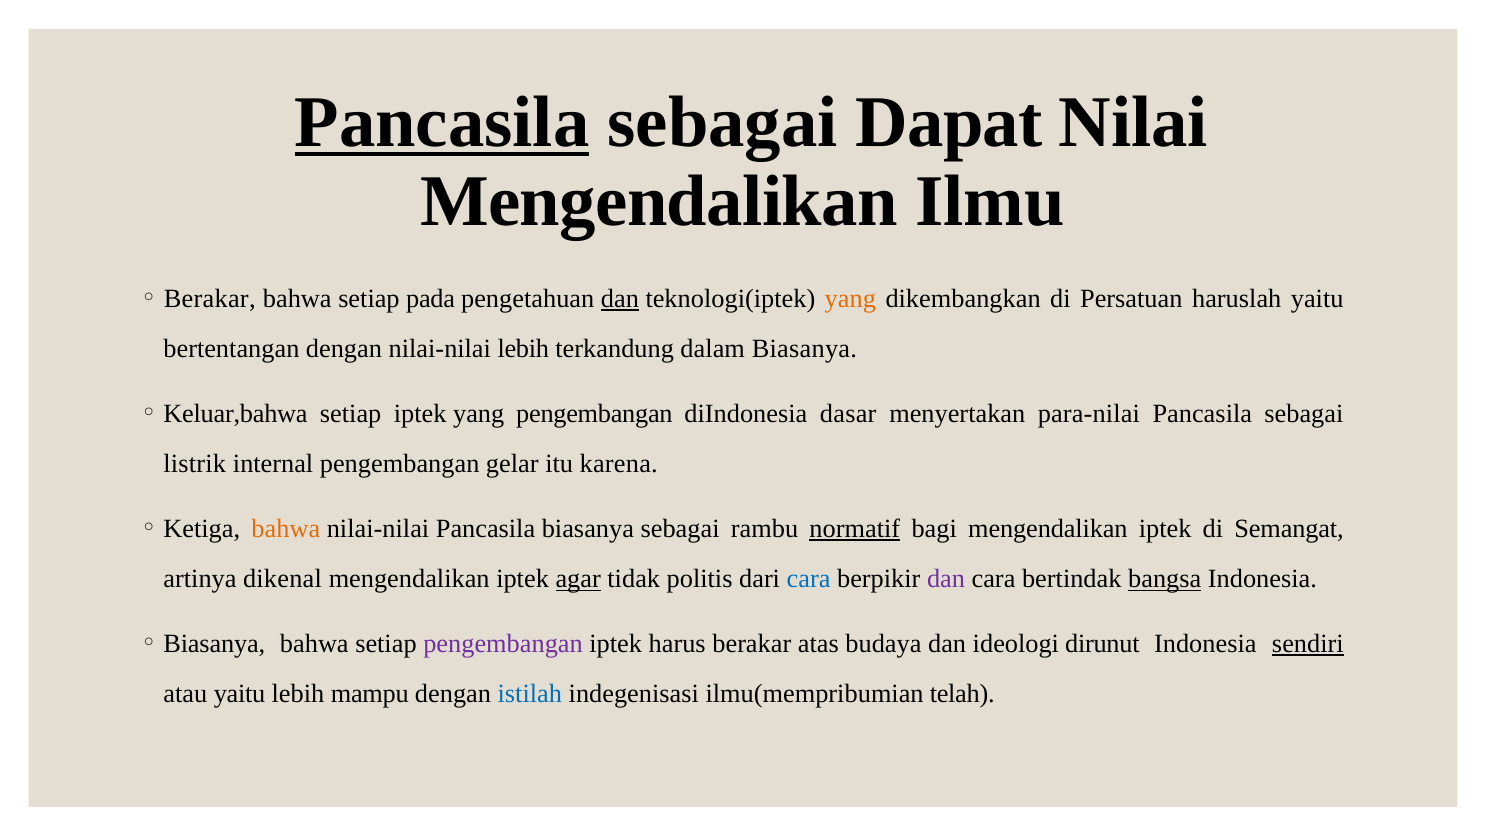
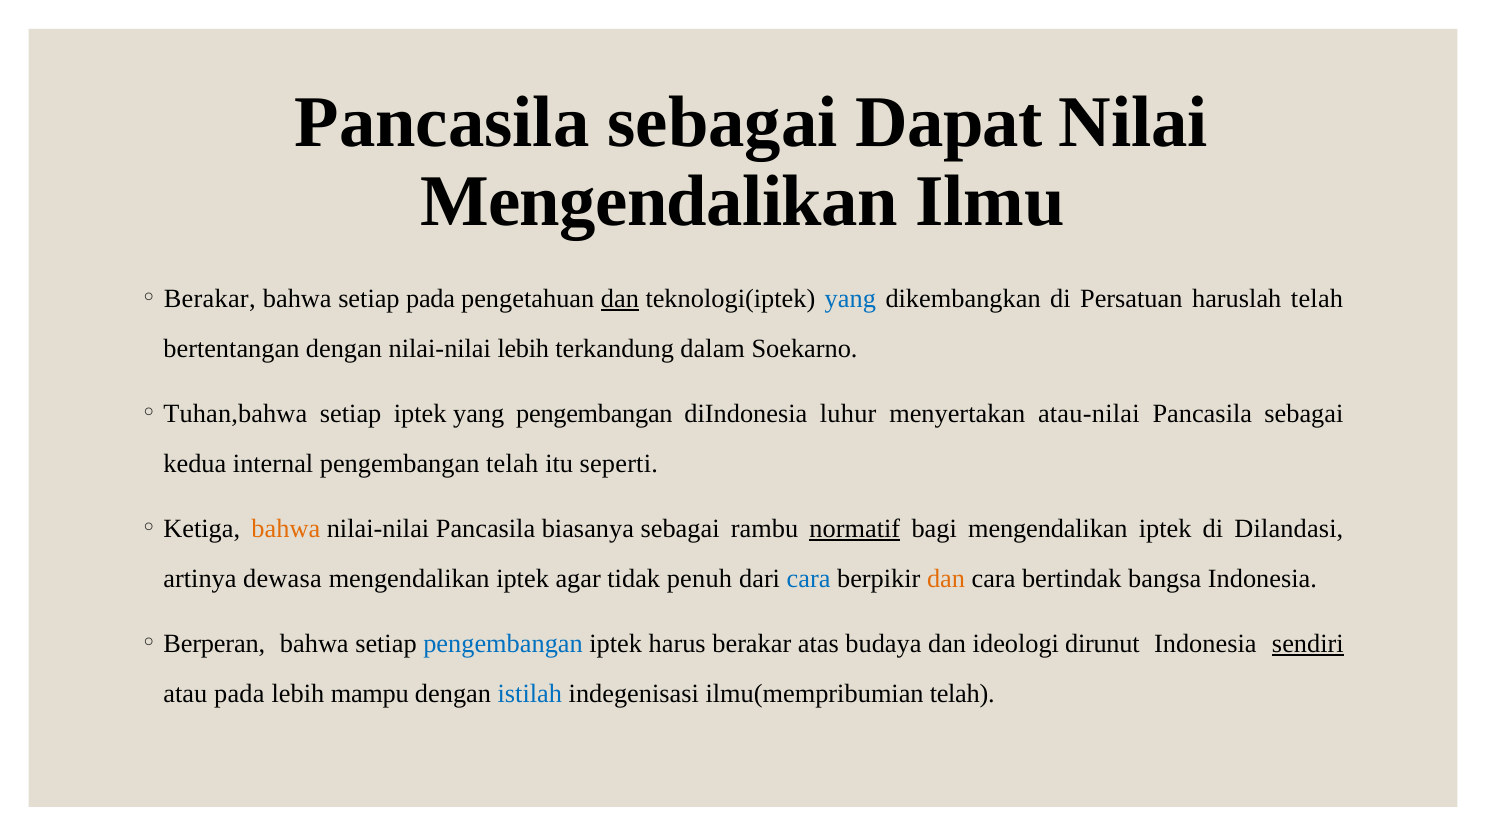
Pancasila underline: present -> none (442, 123)
yang colour: orange -> blue (850, 298)
haruslah yaitu: yaitu -> telah (1317, 298)
dalam Biasanya: Biasanya -> Soekarno (805, 349)
Keluar,bahwa: Keluar,bahwa -> Tuhan,bahwa (235, 414)
dasar: dasar -> luhur (848, 414)
para-nilai: para-nilai -> atau-nilai (1089, 414)
listrik: listrik -> kedua (195, 464)
pengembangan gelar: gelar -> telah (512, 464)
karena: karena -> seperti (619, 464)
Semangat: Semangat -> Dilandasi (1289, 529)
dikenal: dikenal -> dewasa (282, 579)
agar underline: present -> none (578, 579)
politis: politis -> penuh (699, 579)
dan colour: purple -> orange (946, 579)
bangsa underline: present -> none (1165, 579)
Biasanya: Biasanya -> Berperan (214, 644)
pengembangan colour: purple -> blue (503, 644)
atau yaitu: yaitu -> pada (239, 694)
